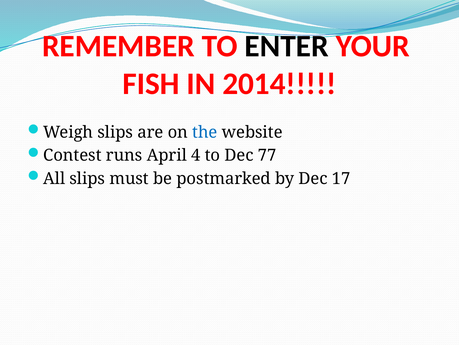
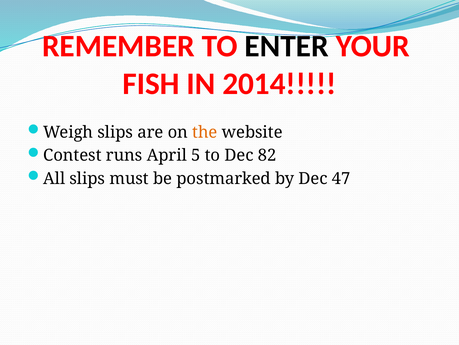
the colour: blue -> orange (205, 132)
4: 4 -> 5 (196, 155)
77: 77 -> 82 (267, 155)
17: 17 -> 47 (341, 178)
